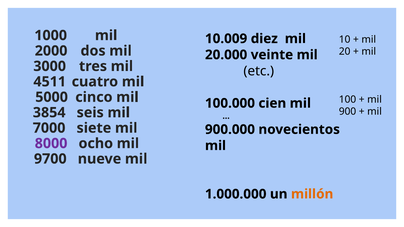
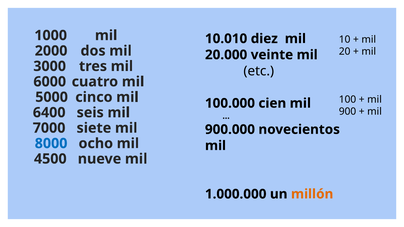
10.009: 10.009 -> 10.010 (226, 39)
4511: 4511 -> 6000 (50, 82)
3854: 3854 -> 6400 (49, 113)
8000 colour: purple -> blue (51, 144)
9700: 9700 -> 4500 (50, 159)
